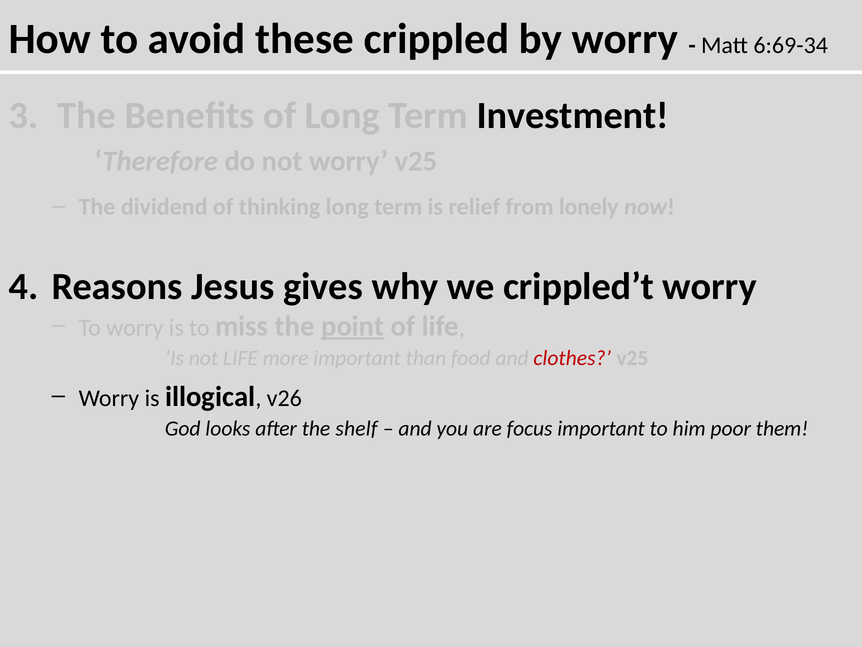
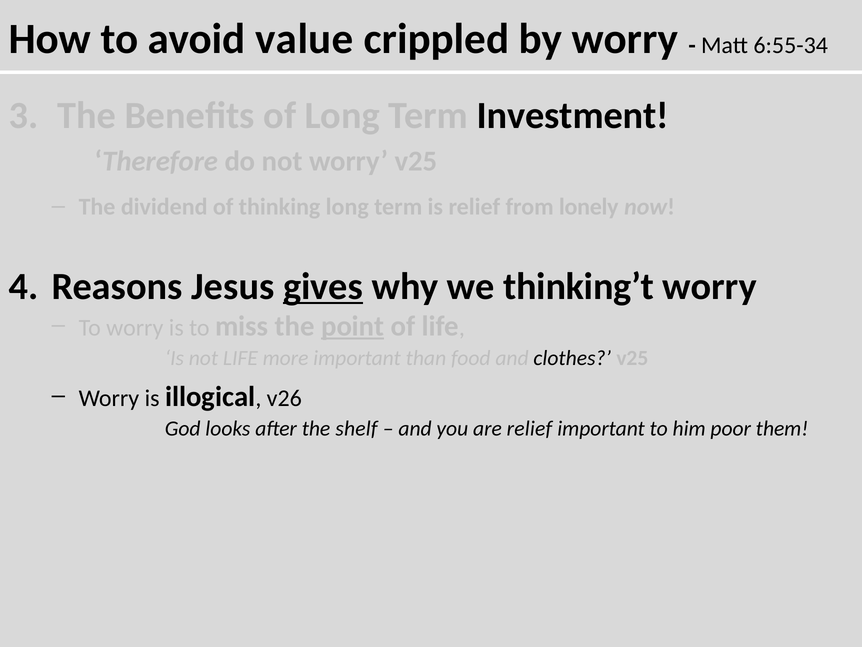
these: these -> value (304, 39)
6:69-34: 6:69-34 -> 6:55-34 (791, 45)
gives underline: none -> present (323, 286)
crippled’t: crippled’t -> thinking’t (579, 286)
clothes colour: red -> black (572, 358)
are focus: focus -> relief (529, 428)
